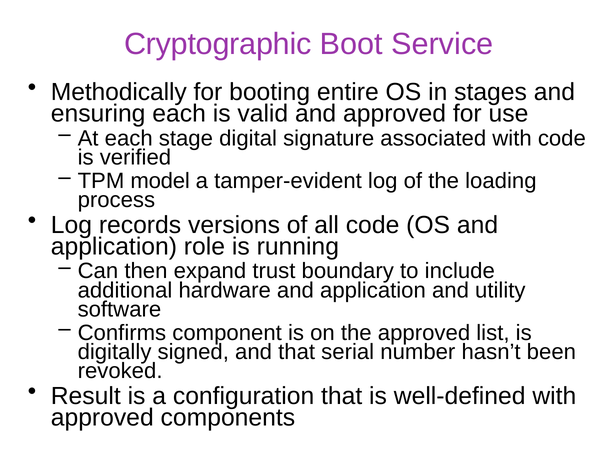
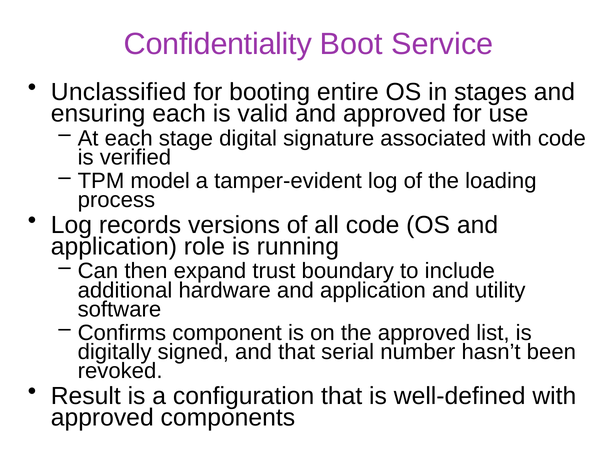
Cryptographic: Cryptographic -> Confidentiality (218, 44)
Methodically: Methodically -> Unclassified (119, 92)
